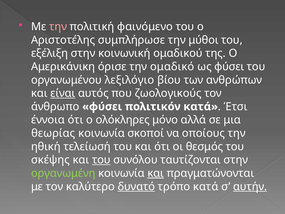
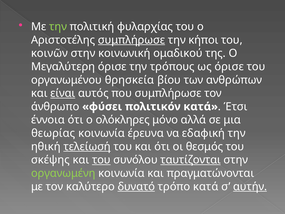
την colour: pink -> light green (58, 27)
φαινόμενο: φαινόμενο -> φυλαρχίας (145, 27)
συμπλήρωσε underline: none -> present (132, 40)
μύθοι: μύθοι -> κήποι (203, 40)
εξέλιξη: εξέλιξη -> κοινῶν (49, 53)
Αμερικάνικη: Αμερικάνικη -> Μεγαλύτερη (63, 67)
ομαδικό: ομαδικό -> τρόπους (172, 67)
ως φύσει: φύσει -> όρισε (229, 67)
λεξιλόγιο: λεξιλόγιο -> θρησκεία (129, 80)
που ζωολογικούς: ζωολογικούς -> συμπλήρωσε (168, 93)
σκοποί: σκοποί -> έρευνα (146, 133)
οποίους: οποίους -> εδαφική (203, 133)
τελείωσή underline: none -> present (87, 146)
ταυτίζονται underline: none -> present (191, 160)
και underline: present -> none (156, 173)
